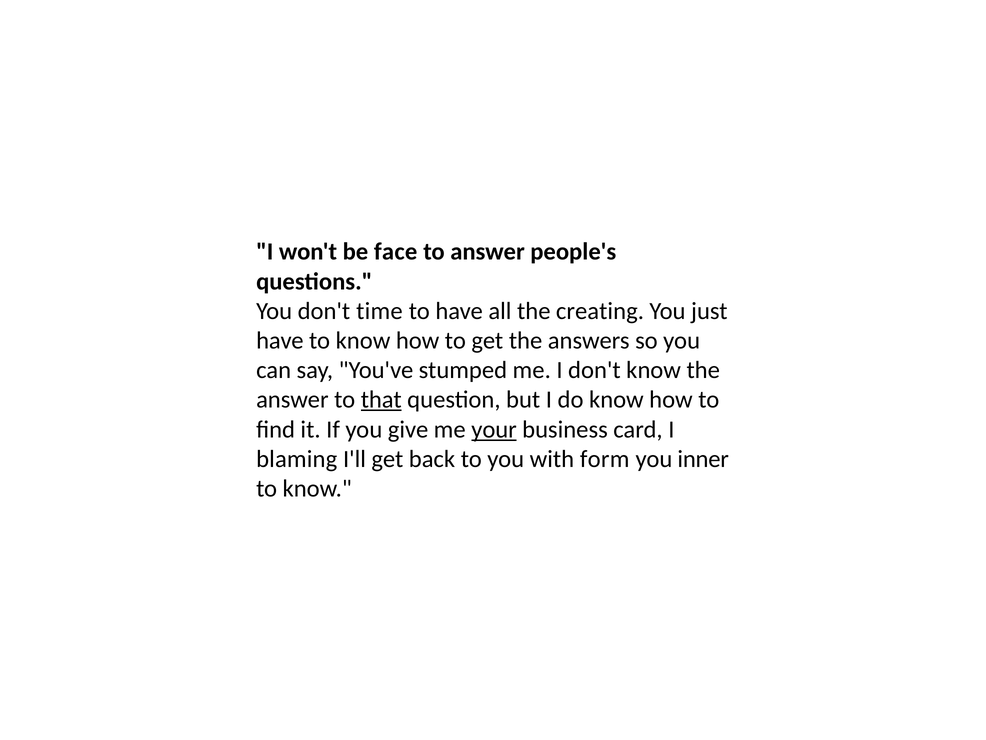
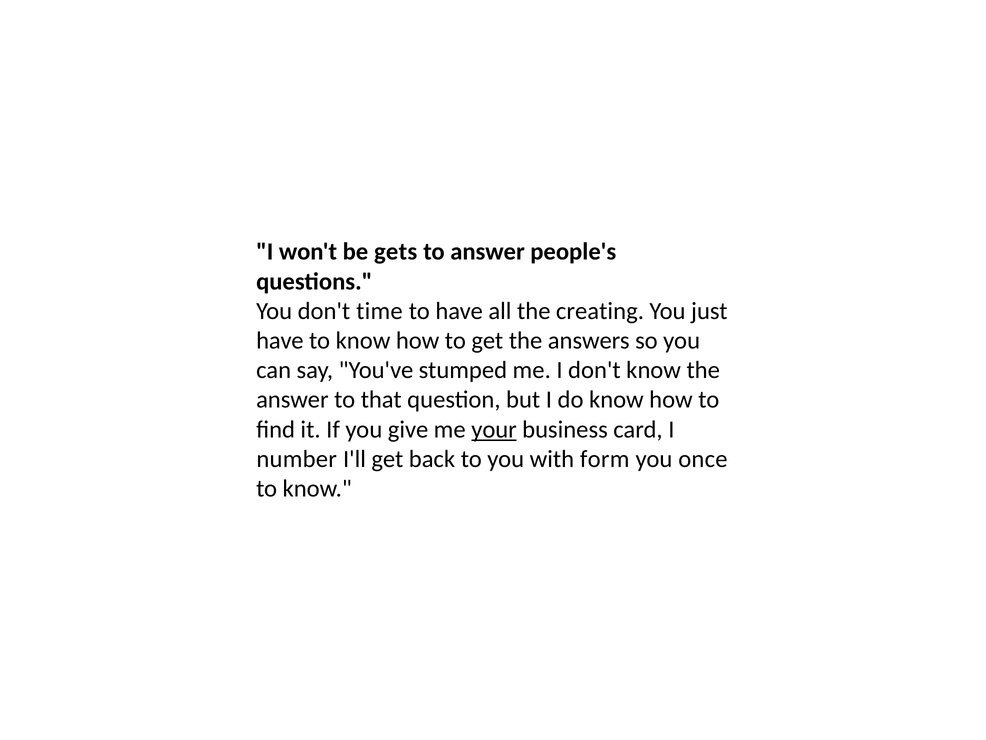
face: face -> gets (396, 252)
that underline: present -> none (381, 400)
blaming: blaming -> number (297, 459)
inner: inner -> once (703, 459)
